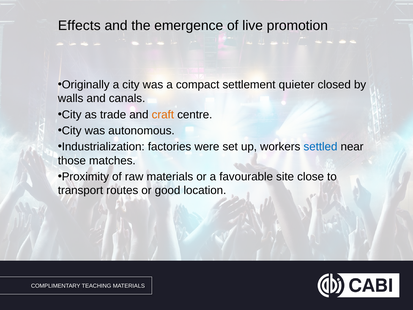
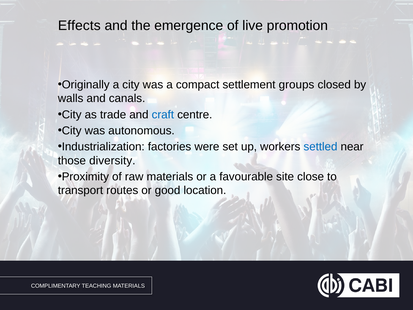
quieter: quieter -> groups (297, 85)
craft colour: orange -> blue (163, 115)
matches: matches -> diversity (112, 160)
